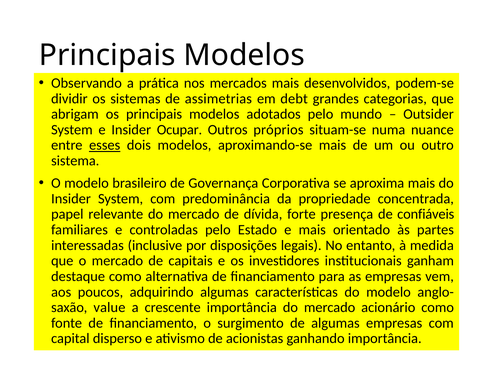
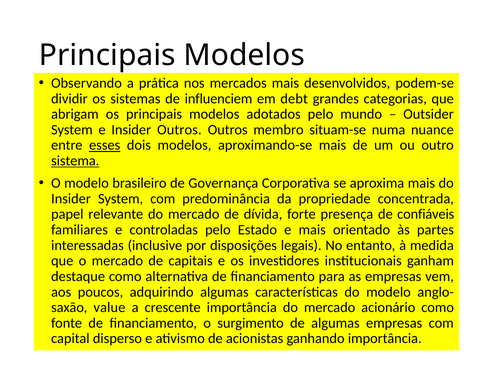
assimetrias: assimetrias -> influenciem (219, 99)
Insider Ocupar: Ocupar -> Outros (179, 130)
próprios: próprios -> membro (278, 130)
sistema underline: none -> present (75, 161)
